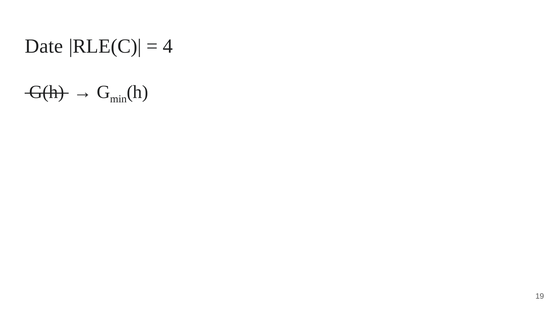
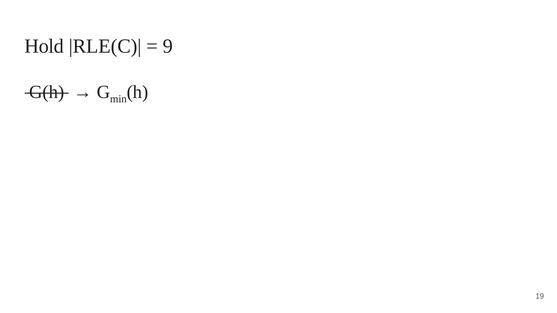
Date: Date -> Hold (44, 46)
4: 4 -> 9 (168, 46)
